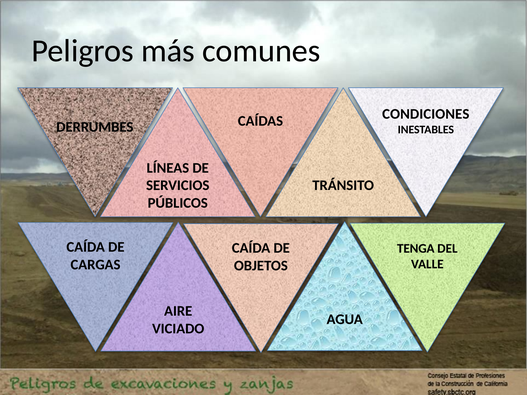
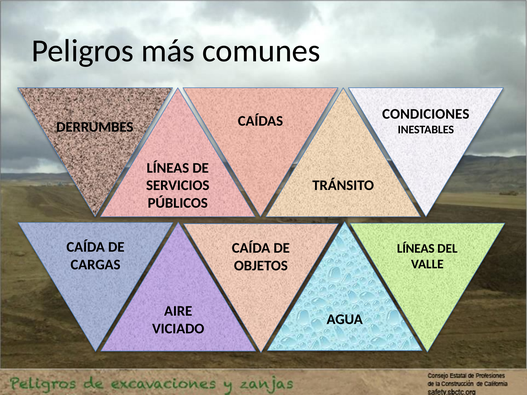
TENGA: TENGA -> LÍNEAS (416, 249)
